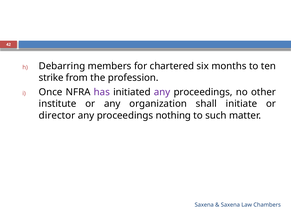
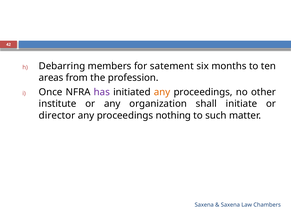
chartered: chartered -> satement (172, 66)
strike: strike -> areas (51, 78)
any colour: purple -> orange (162, 92)
